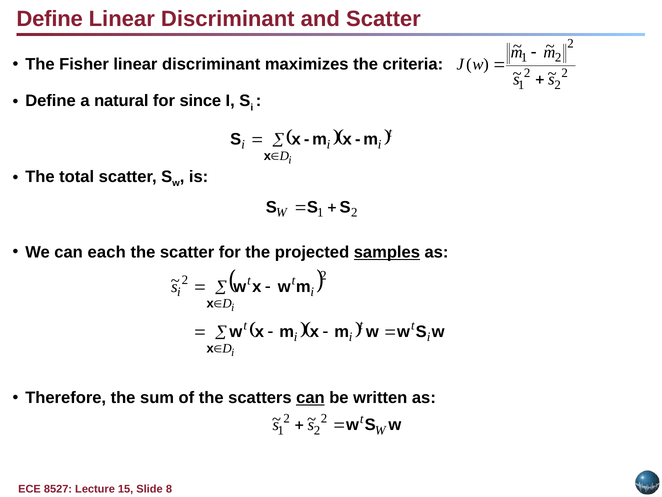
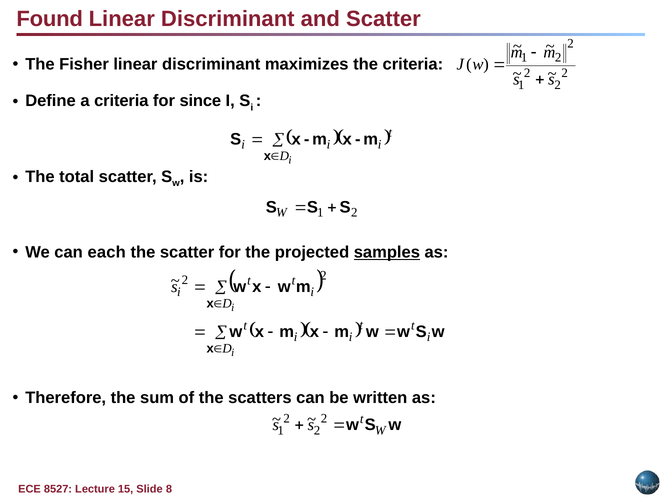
Define: Define -> Found (50, 19)
a natural: natural -> criteria (121, 101)
can underline: present -> none (310, 398)
